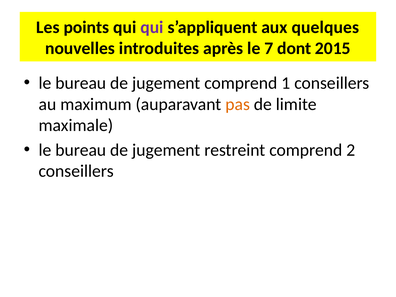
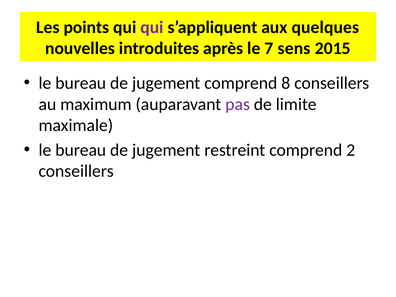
dont: dont -> sens (294, 48)
1: 1 -> 8 (286, 83)
pas colour: orange -> purple (238, 104)
